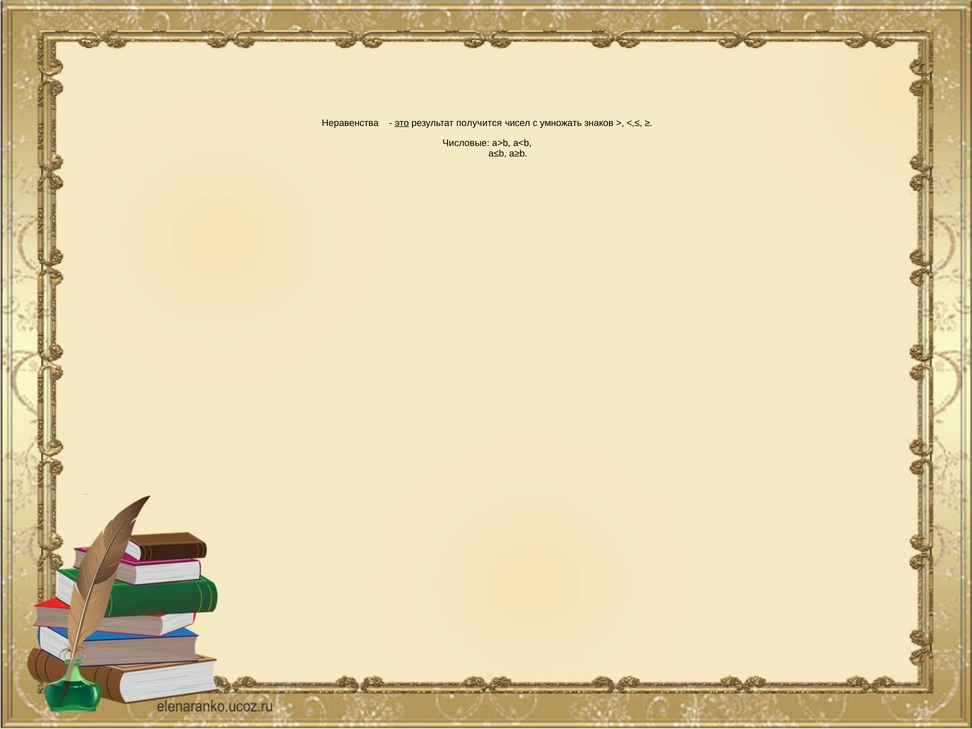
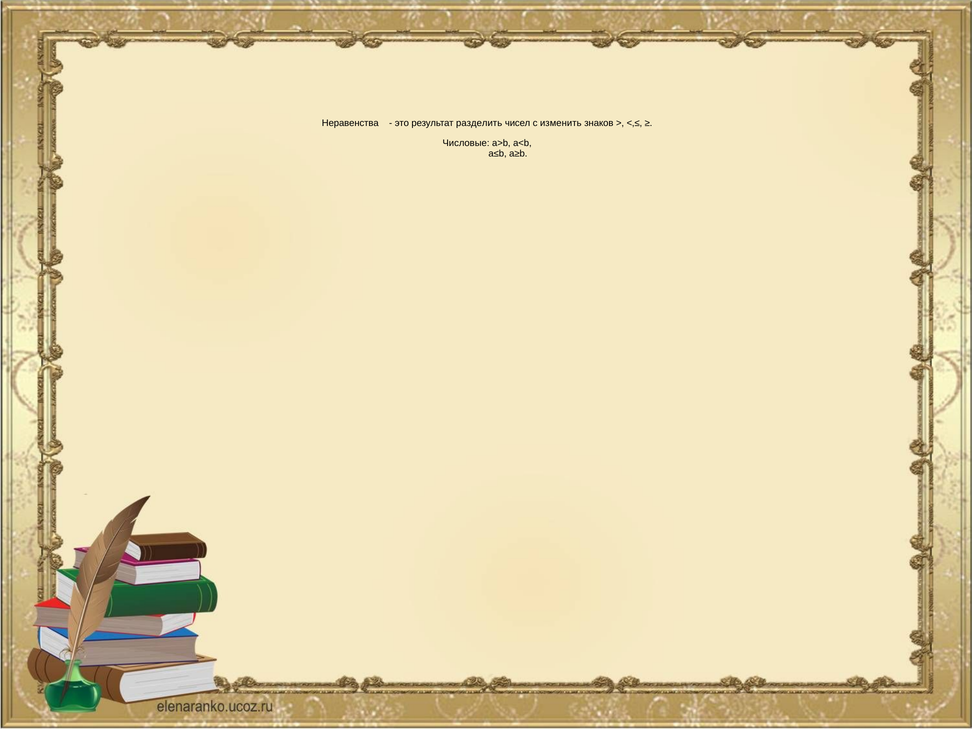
это underline: present -> none (402, 123)
получится: получится -> разделить (479, 123)
умножать: умножать -> изменить (561, 123)
